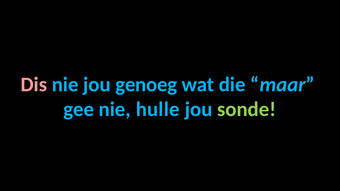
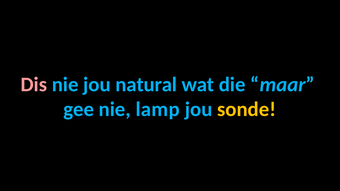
genoeg: genoeg -> natural (146, 85)
hulle: hulle -> lamp (158, 110)
sonde colour: light green -> yellow (247, 110)
